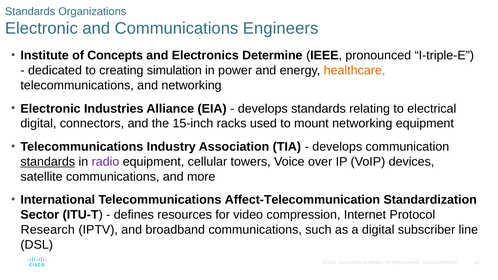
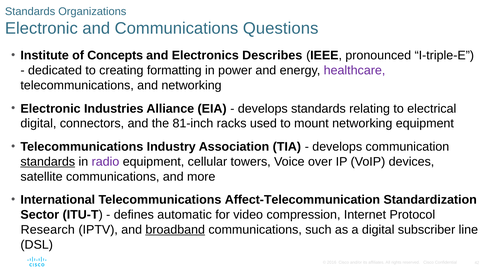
Engineers: Engineers -> Questions (281, 28)
Determine: Determine -> Describes (272, 56)
simulation: simulation -> formatting (174, 70)
healthcare colour: orange -> purple (355, 70)
15-inch: 15-inch -> 81-inch (193, 124)
resources: resources -> automatic (185, 215)
broadband underline: none -> present (175, 230)
